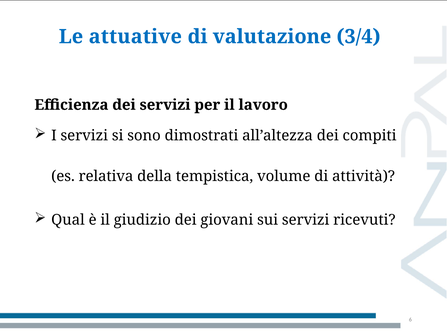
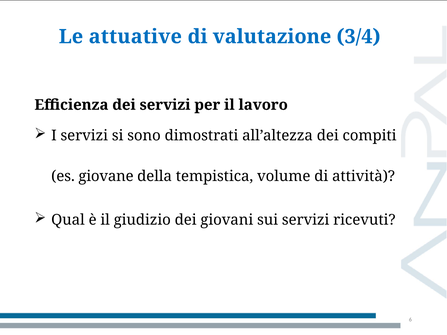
relativa: relativa -> giovane (106, 176)
